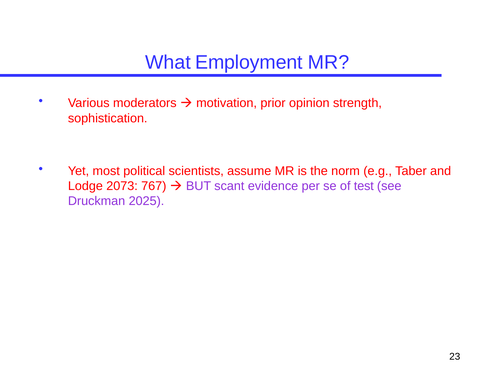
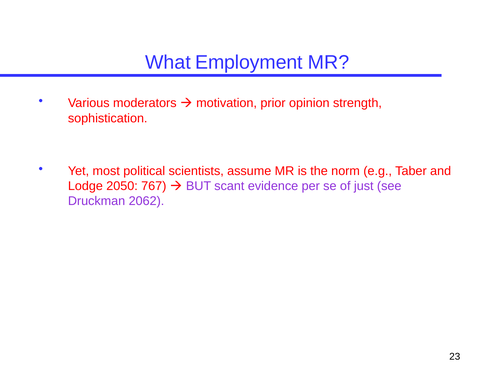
2073: 2073 -> 2050 (122, 186)
test: test -> just (364, 186)
2025: 2025 -> 2062 (146, 201)
